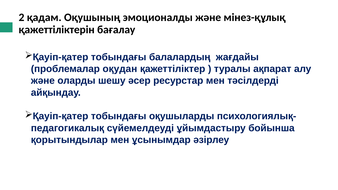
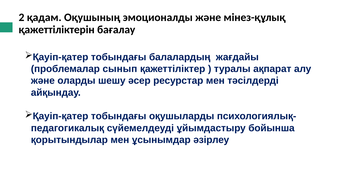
оқудан: оқудан -> сынып (120, 69)
